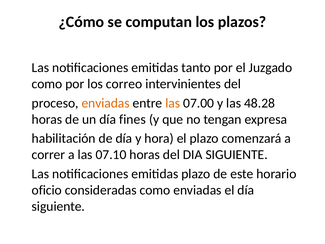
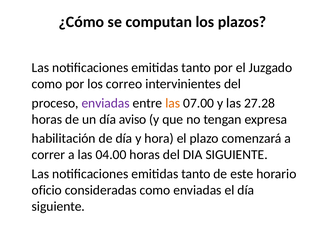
enviadas colour: orange -> purple (106, 103)
48.28: 48.28 -> 27.28 (260, 103)
fines: fines -> aviso (133, 119)
07.10: 07.10 -> 04.00 (111, 155)
plazo: plazo -> tanto (196, 174)
